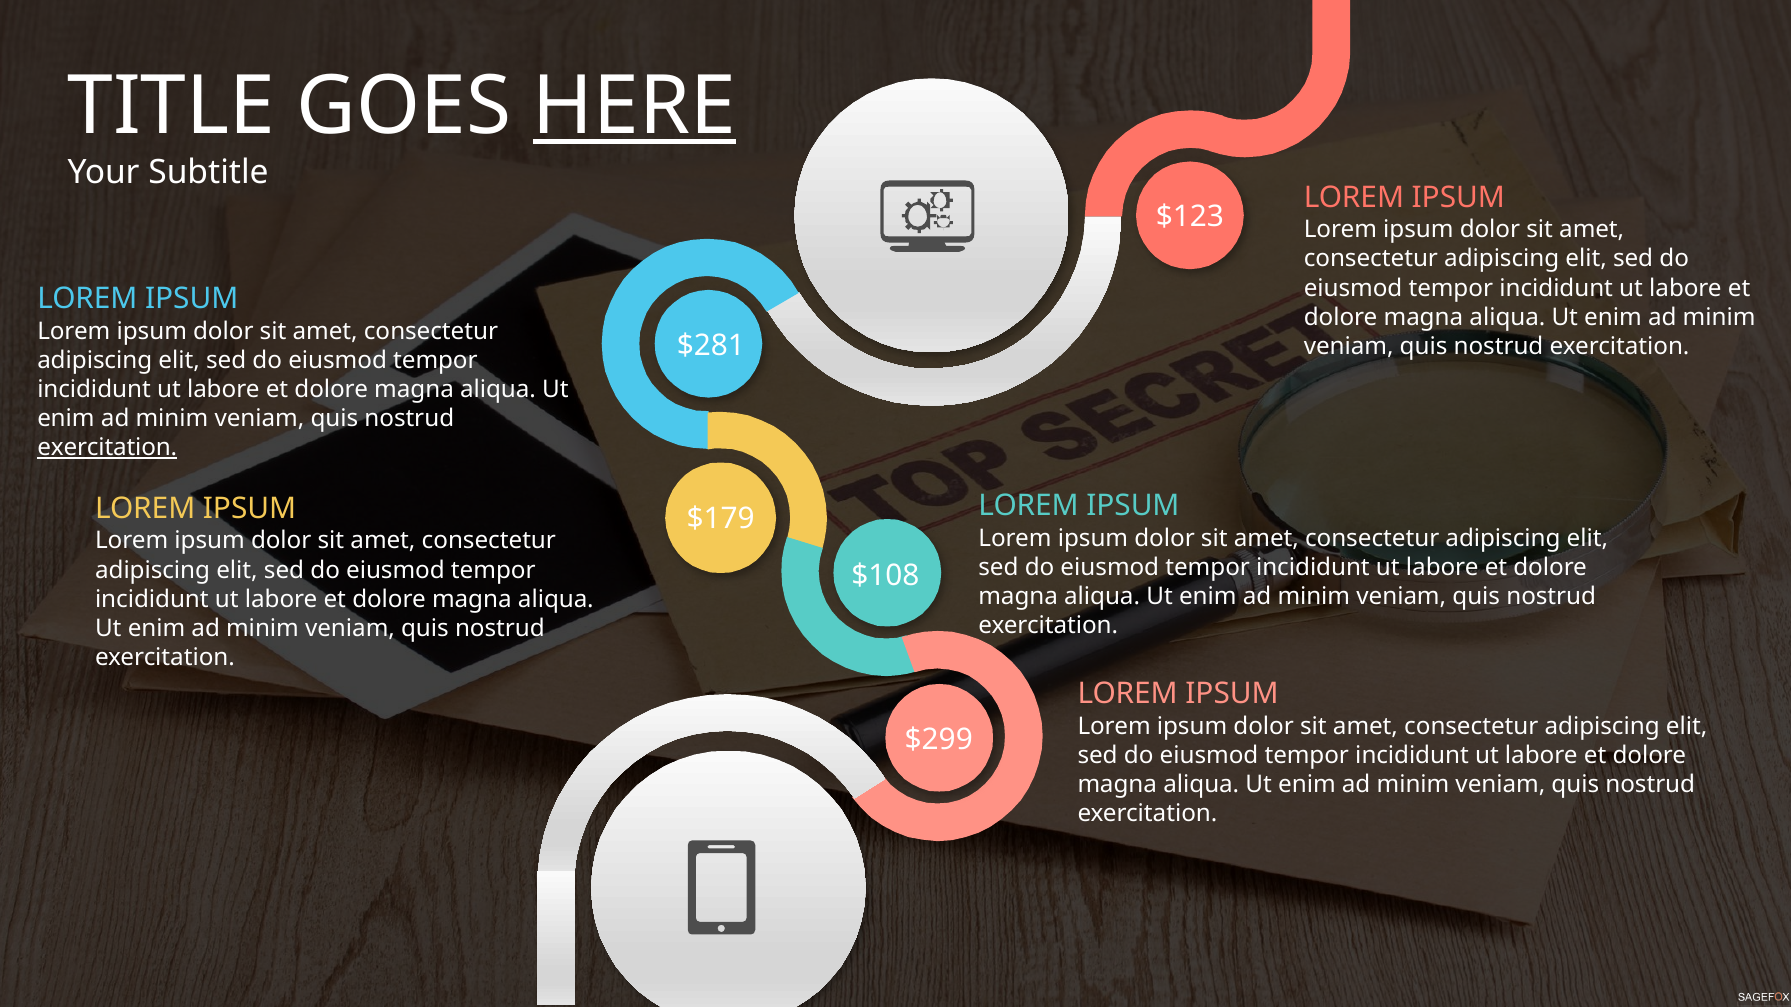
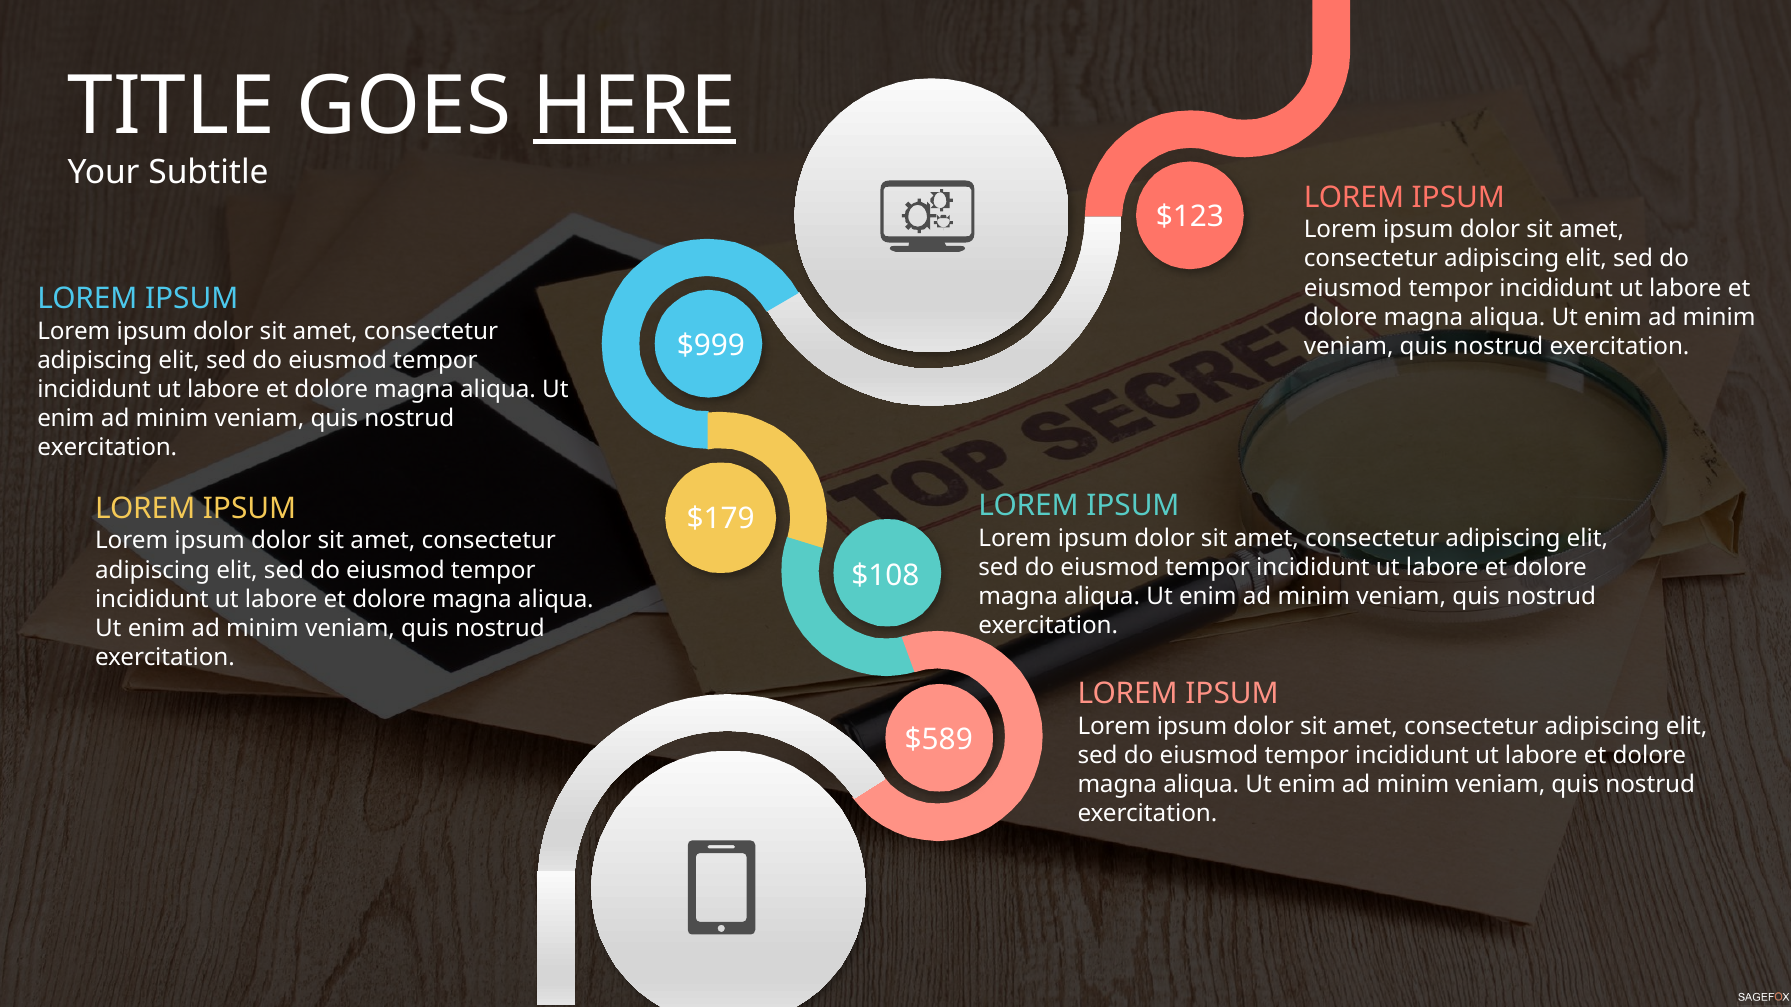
$281: $281 -> $999 (711, 346)
exercitation underline: present -> none (107, 448)
$299: $299 -> $589 (939, 740)
